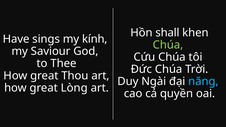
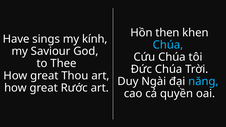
shall: shall -> then (167, 33)
Chúa colour: light green -> light blue (168, 45)
Lòng: Lòng -> Rước (74, 88)
